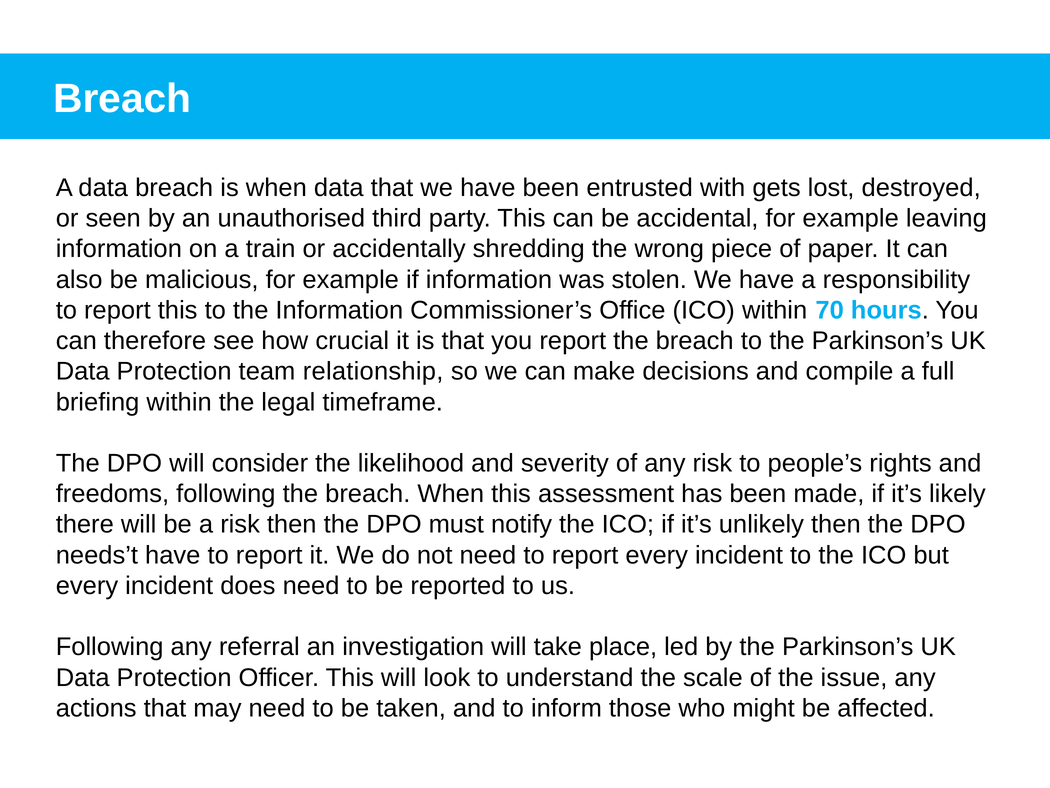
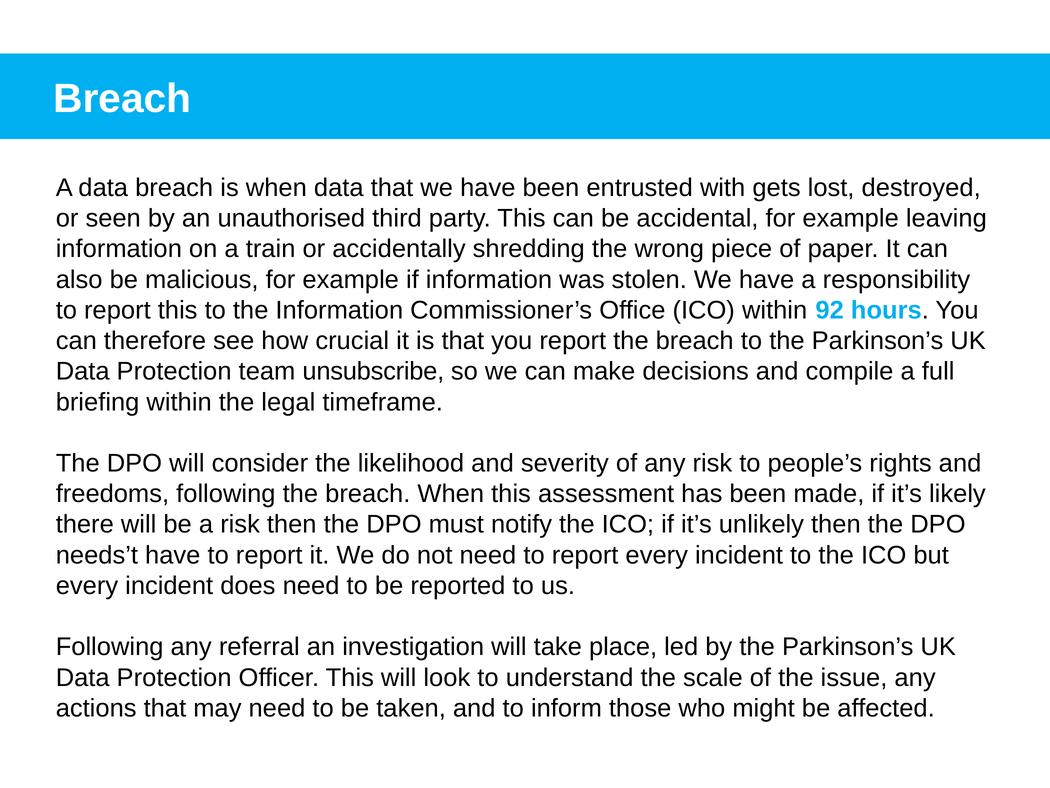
70: 70 -> 92 (830, 310)
relationship: relationship -> unsubscribe (373, 371)
